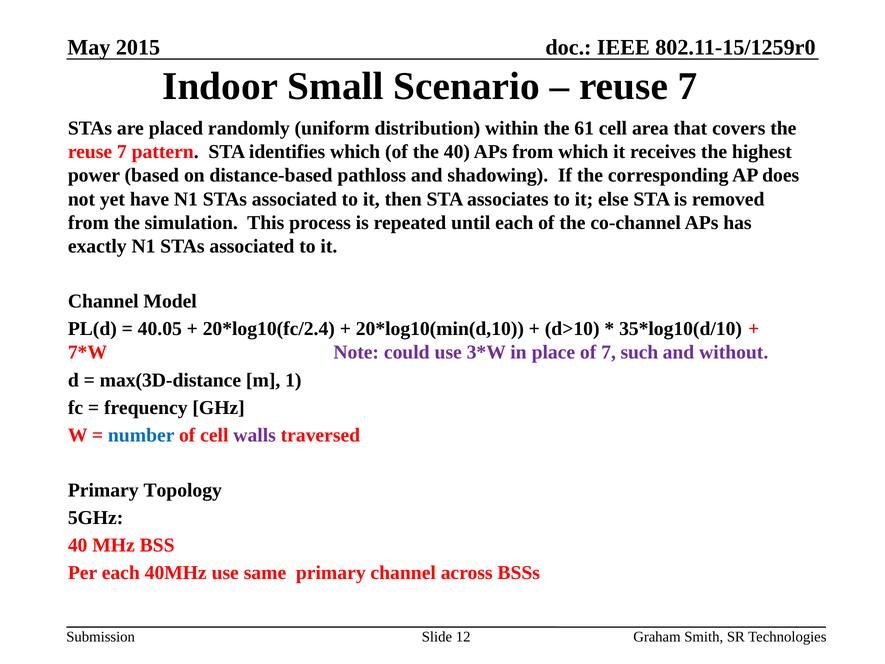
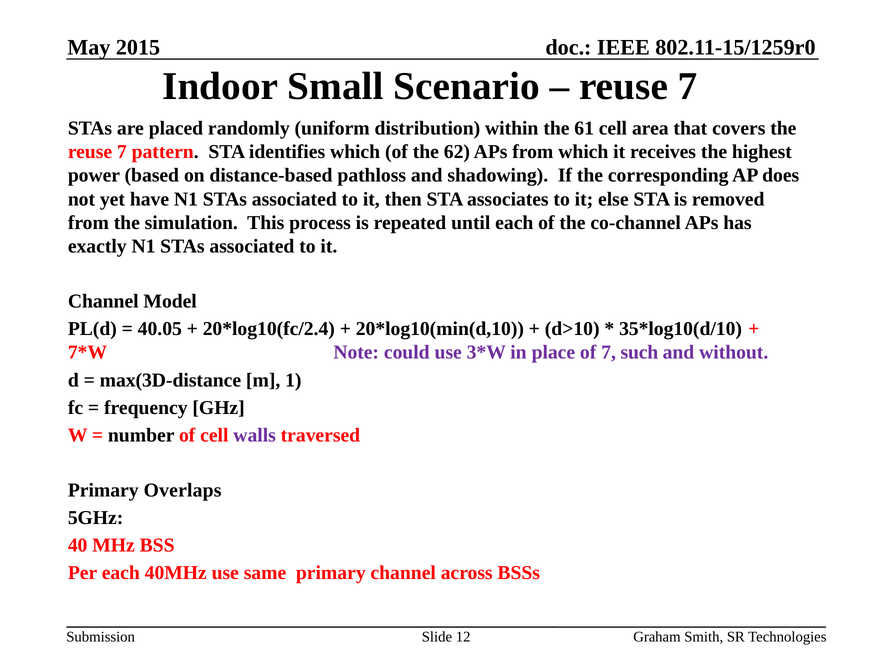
the 40: 40 -> 62 (457, 152)
number colour: blue -> black (141, 435)
Topology: Topology -> Overlaps (183, 490)
